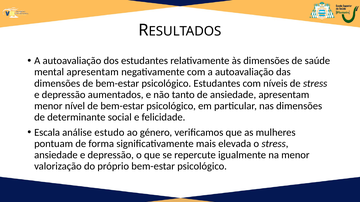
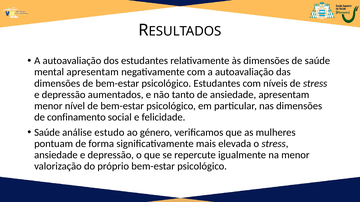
determinante: determinante -> confinamento (76, 118)
Escala: Escala -> Saúde (47, 133)
